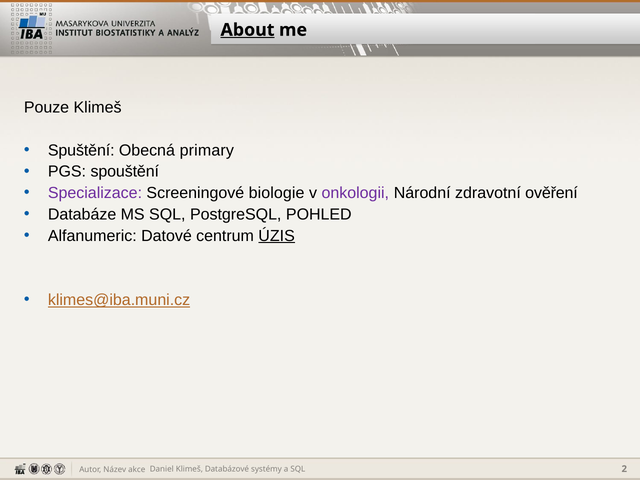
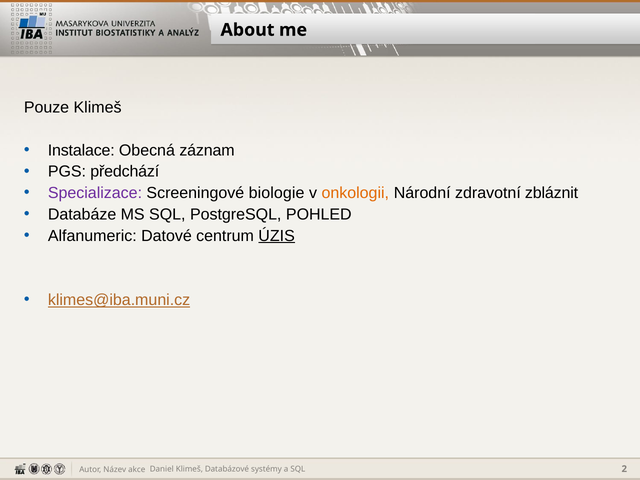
About underline: present -> none (248, 30)
Spuštění: Spuštění -> Instalace (81, 150)
primary: primary -> záznam (207, 150)
spouštění: spouštění -> předchází (125, 172)
onkologii colour: purple -> orange (355, 193)
ověření: ověření -> zbláznit (552, 193)
